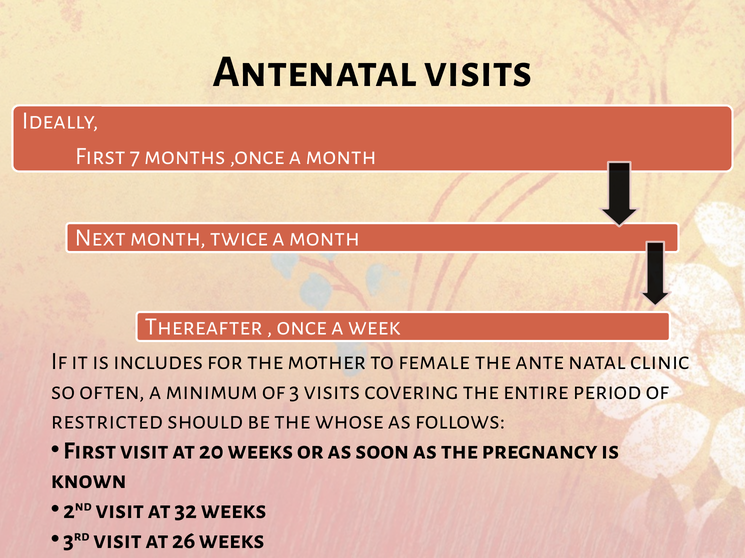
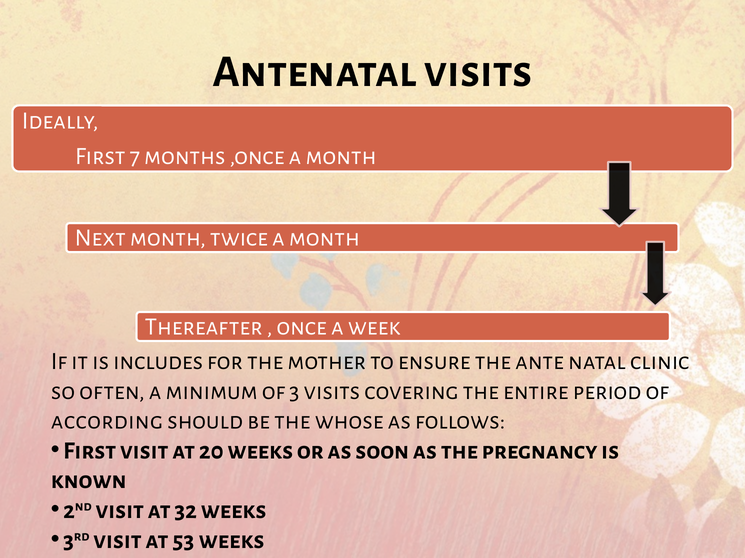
female: female -> ensure (434, 362)
restricted: restricted -> according (107, 421)
26: 26 -> 53 (183, 541)
